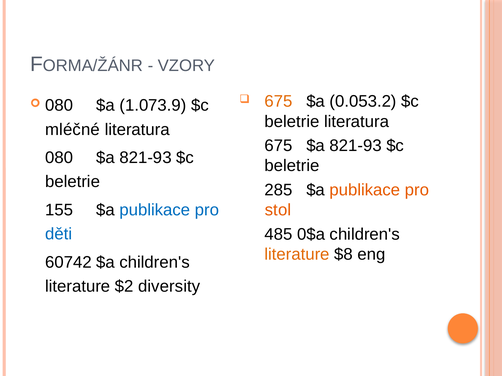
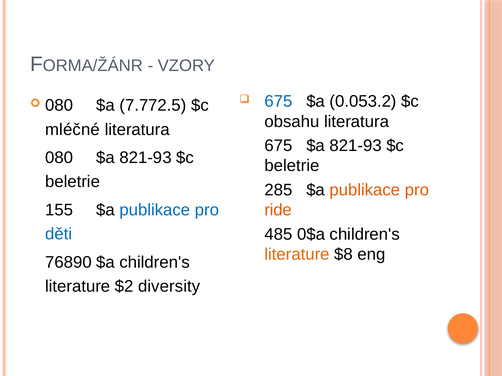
675 colour: orange -> blue (279, 102)
1.073.9: 1.073.9 -> 7.772.5 (153, 106)
beletrie: beletrie -> obsahu (292, 122)
stol: stol -> ride (278, 210)
60742: 60742 -> 76890 (68, 263)
